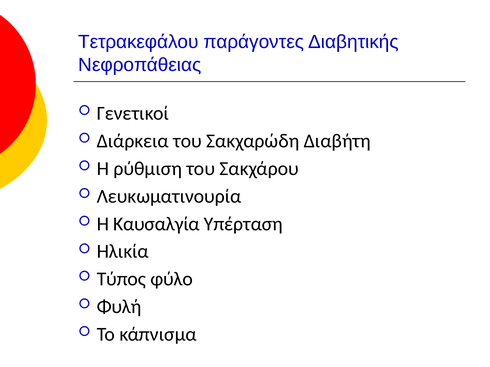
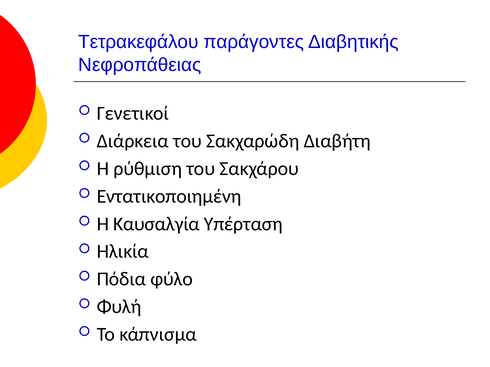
Λευκωµατινουρία: Λευκωµατινουρία -> Εντατικοποιημένη (169, 197)
Τύπος: Τύπος -> Πόδια (121, 279)
